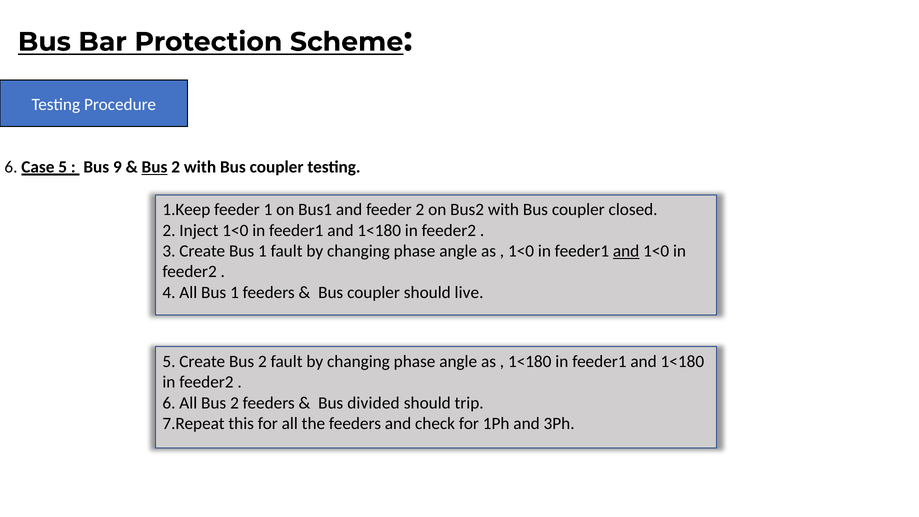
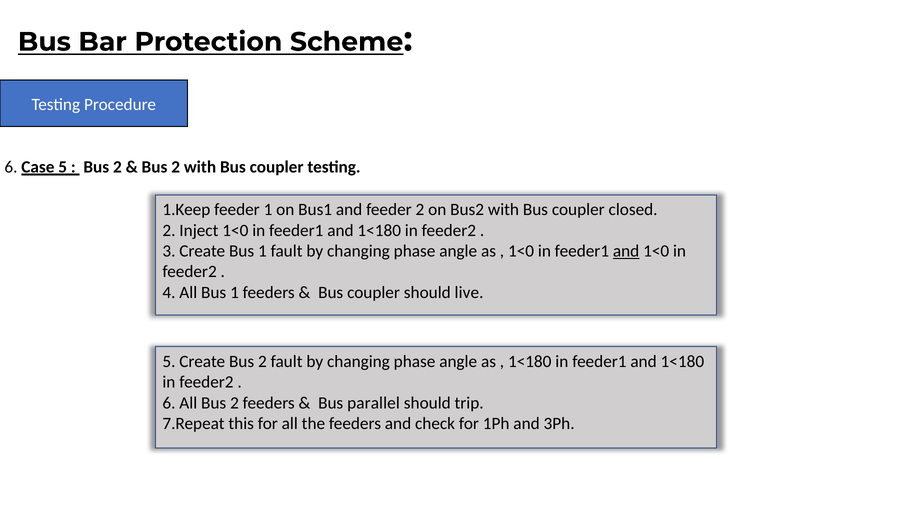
9: 9 -> 2 (117, 167)
Bus underline: present -> none (155, 167)
divided: divided -> parallel (373, 403)
